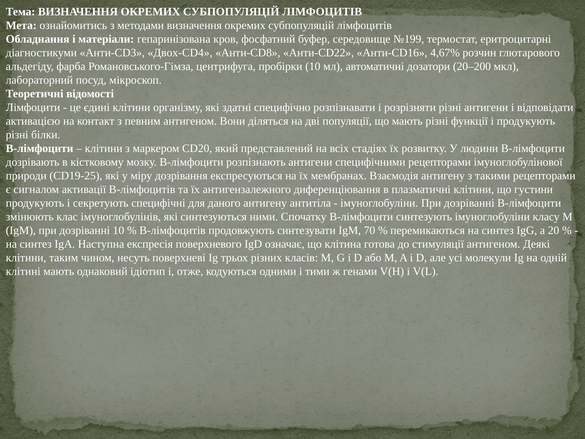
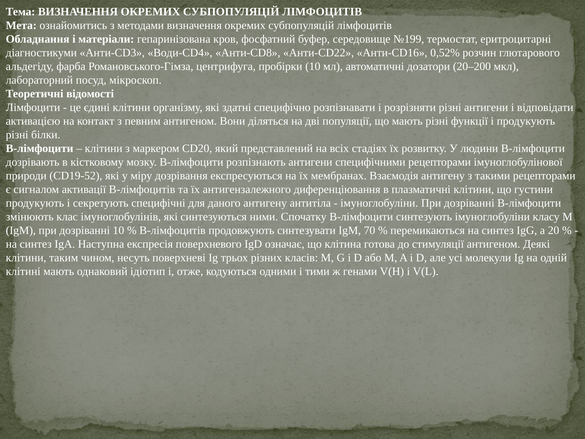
Двох-CD4: Двох-CD4 -> Води-CD4 (180, 53)
4,67%: 4,67% -> 0,52% (445, 53)
CD19-25: CD19-25 -> CD19-52 (76, 176)
